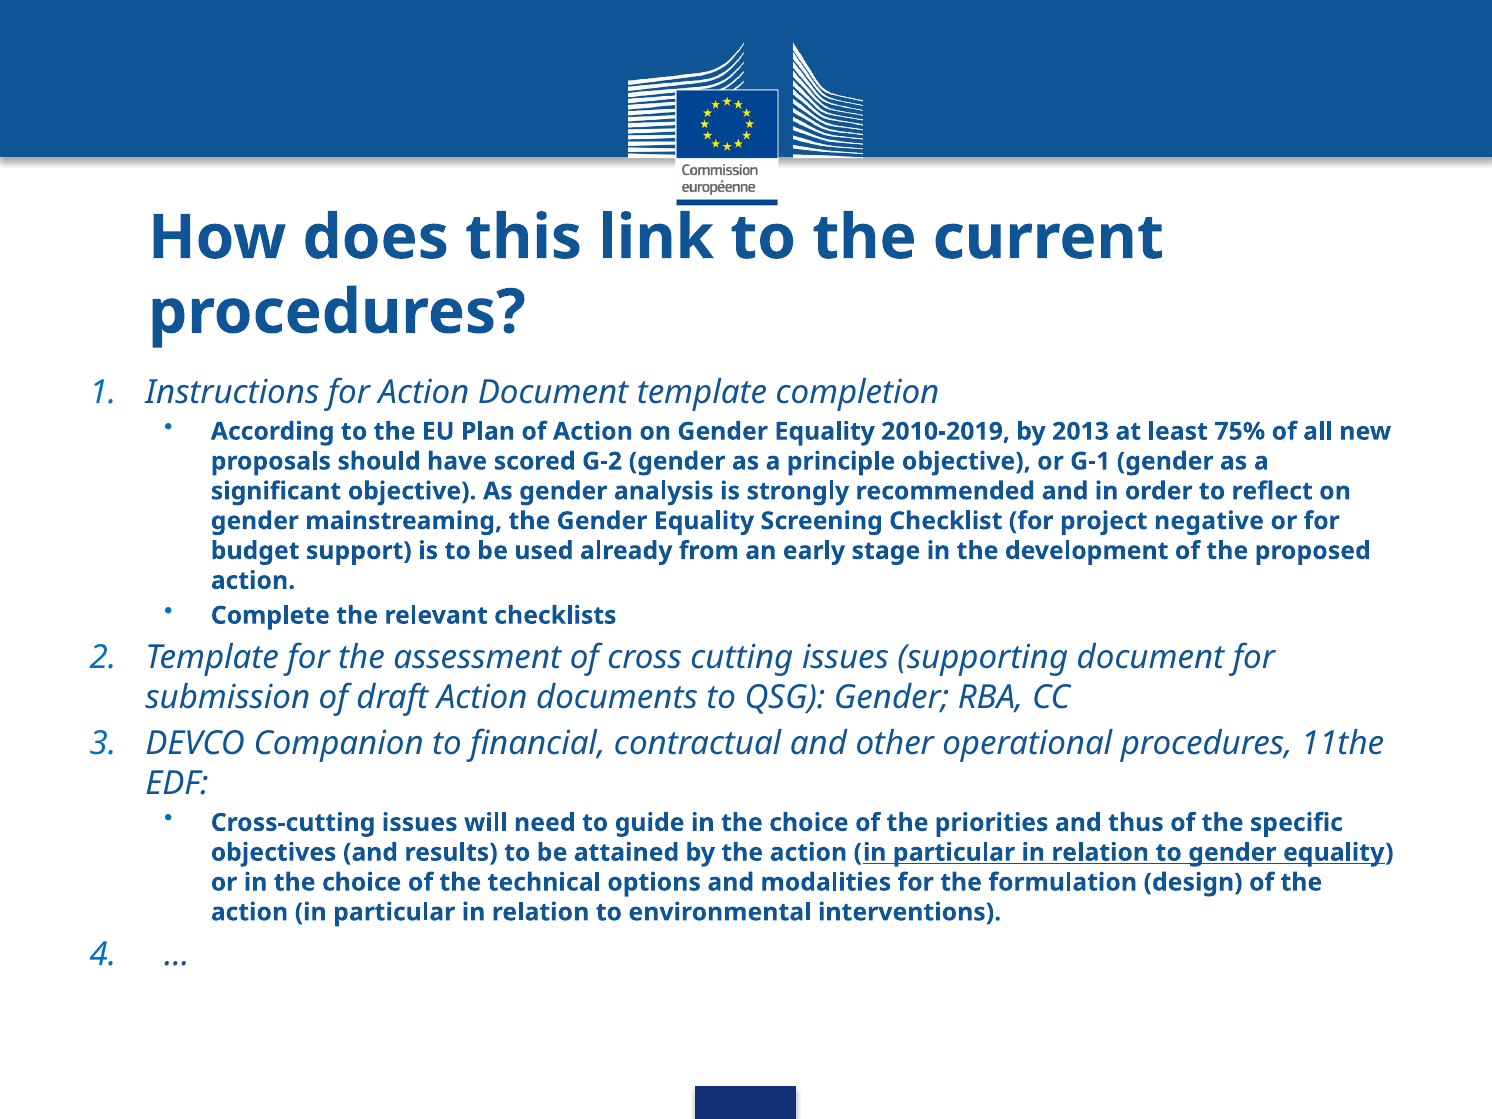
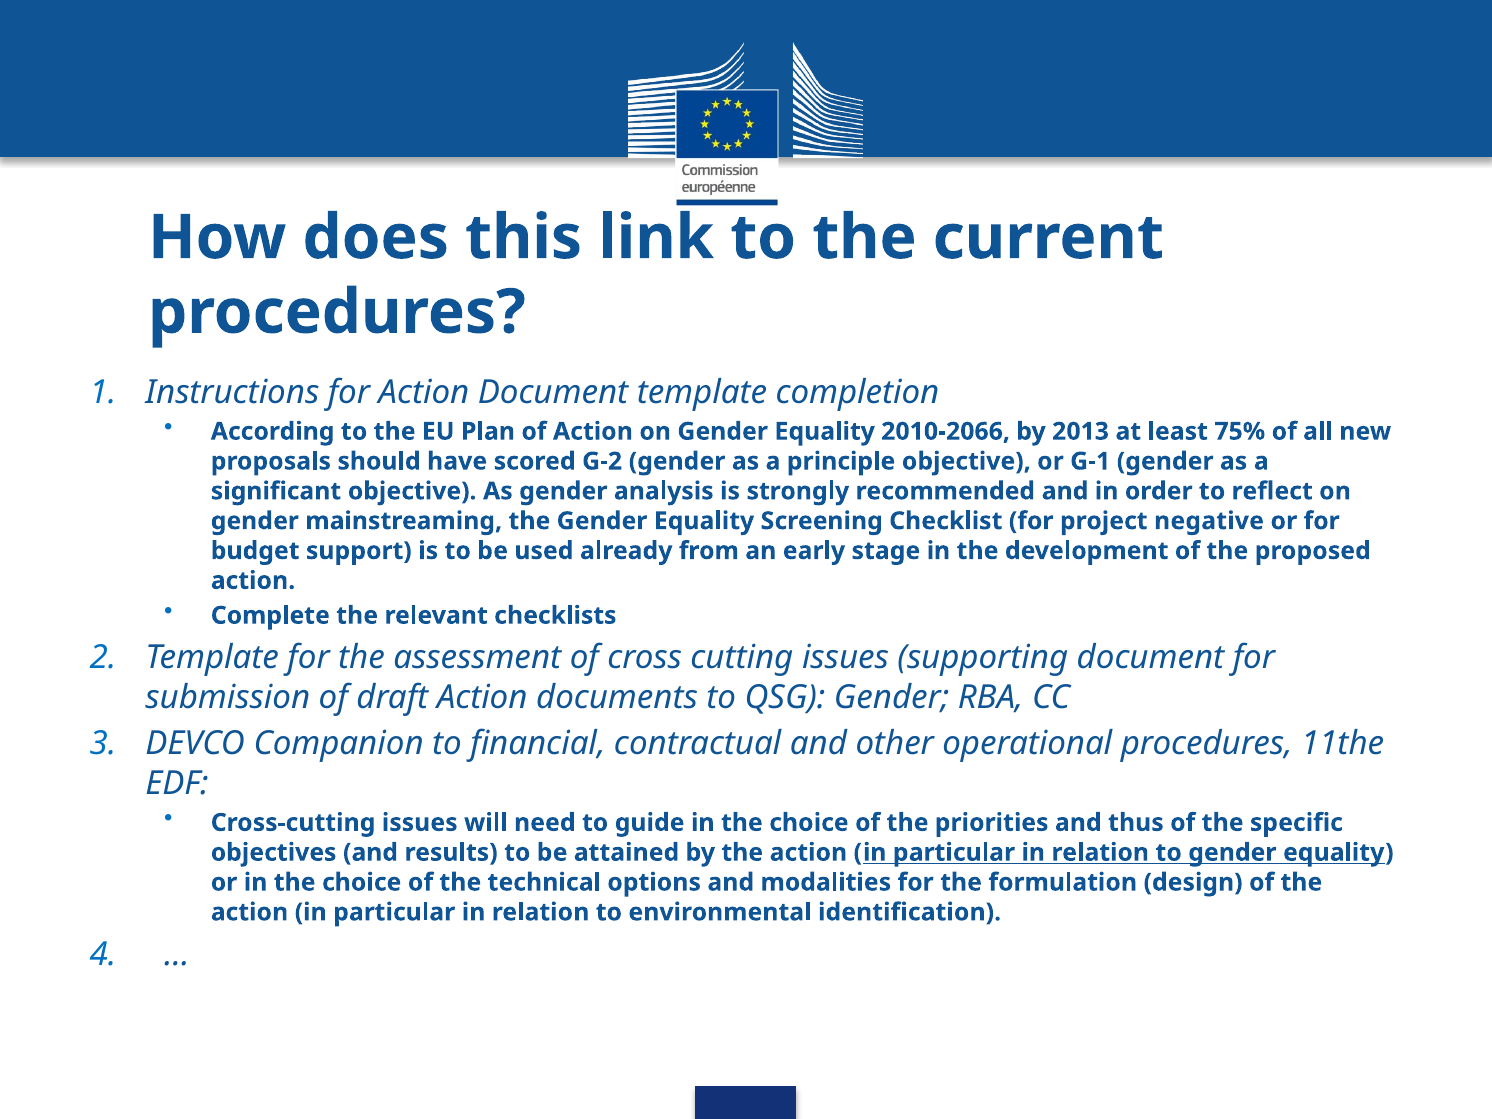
2010-2019: 2010-2019 -> 2010-2066 (946, 431)
interventions: interventions -> identification (910, 912)
